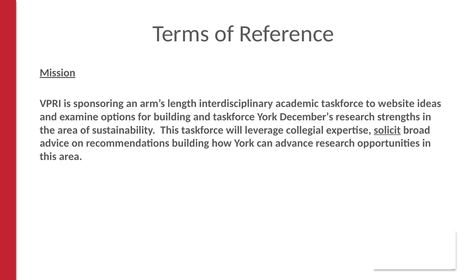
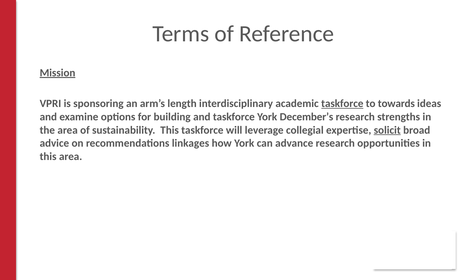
taskforce underline: none -> present (342, 104)
website: website -> towards (396, 104)
recommendations building: building -> linkages (190, 143)
